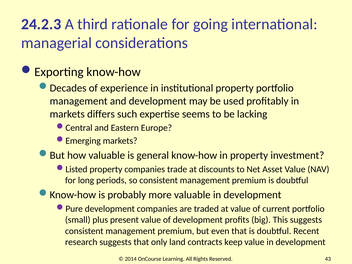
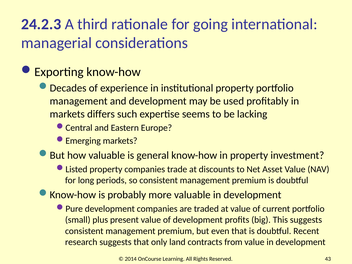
keep: keep -> from (233, 242)
